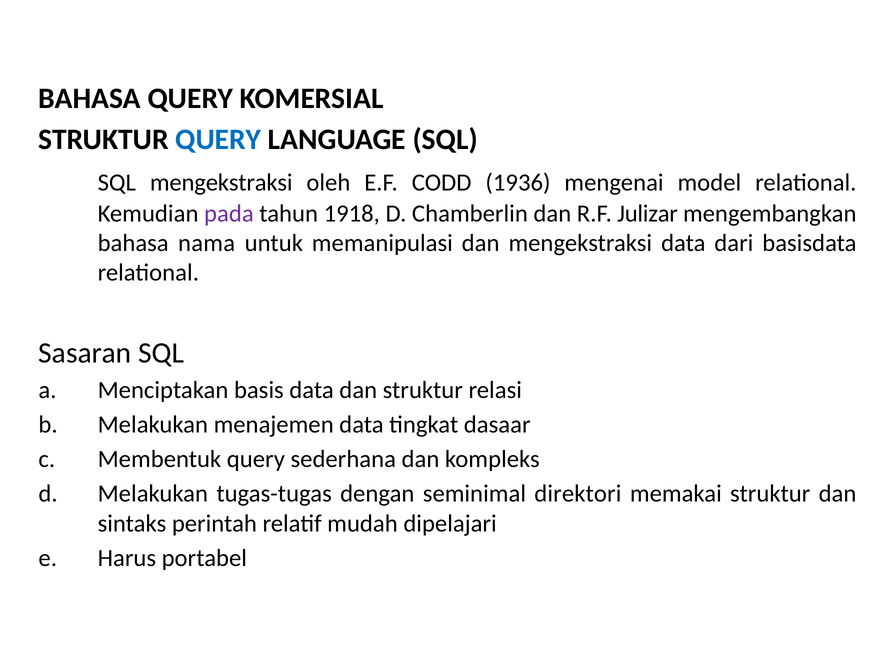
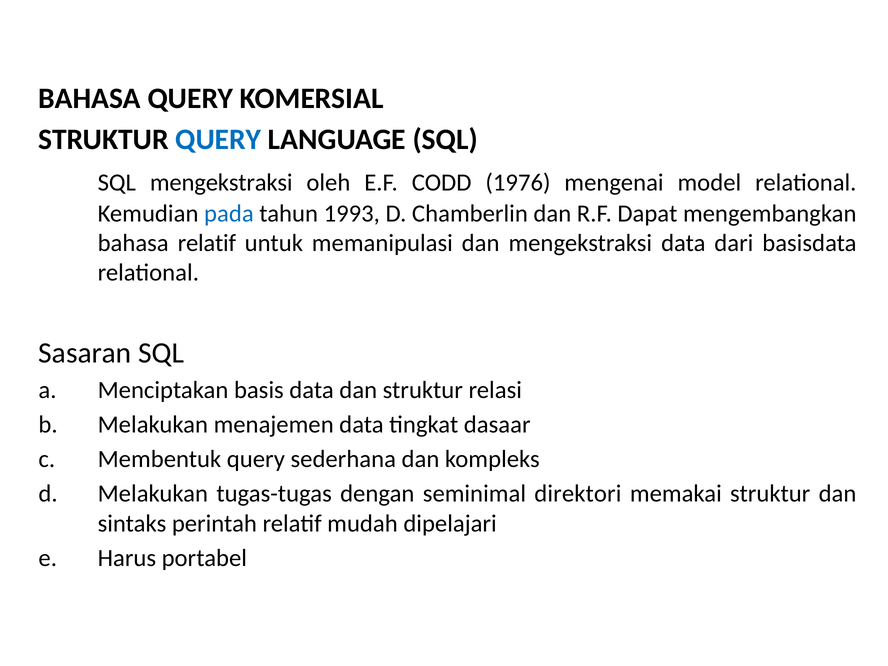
1936: 1936 -> 1976 (518, 183)
pada colour: purple -> blue (229, 213)
1918: 1918 -> 1993 (352, 213)
Julizar: Julizar -> Dapat (647, 213)
bahasa nama: nama -> relatif (207, 243)
